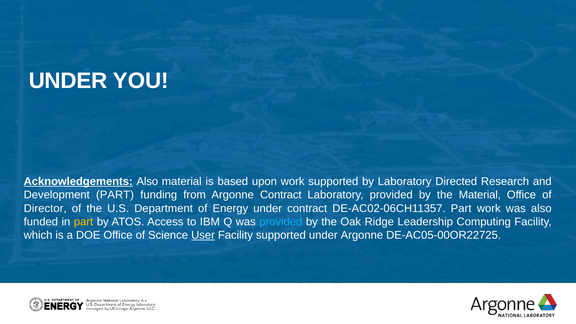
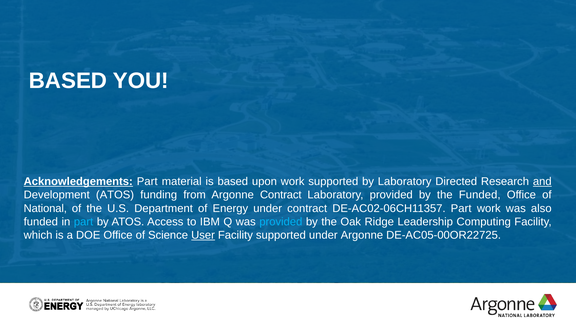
UNDER: UNDER -> BASED (68, 81)
Acknowledgements Also: Also -> Part (147, 181)
and underline: none -> present (542, 181)
Development PART: PART -> ATOS (115, 195)
the Material: Material -> Funded (480, 195)
Director: Director -> National (45, 208)
part colour: yellow -> light blue (84, 222)
